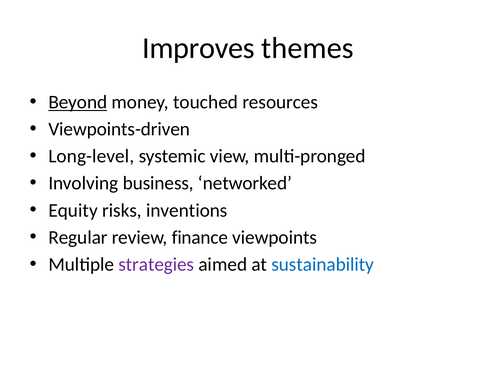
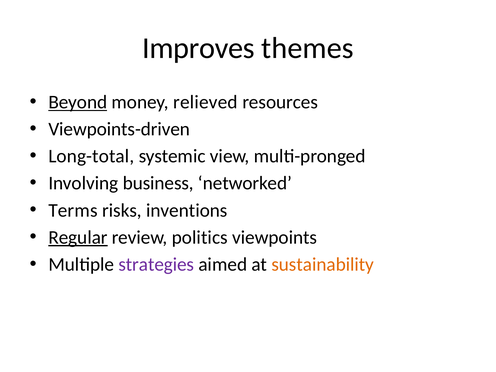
touched: touched -> relieved (206, 102)
Long-level: Long-level -> Long-total (91, 156)
Equity: Equity -> Terms (73, 210)
Regular underline: none -> present (78, 237)
finance: finance -> politics (200, 237)
sustainability colour: blue -> orange (323, 264)
